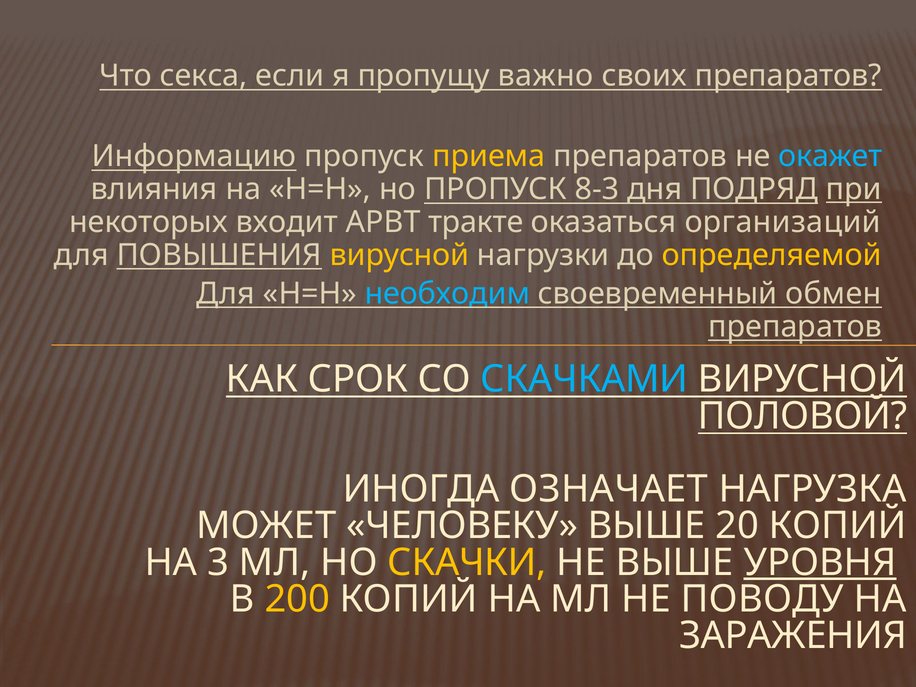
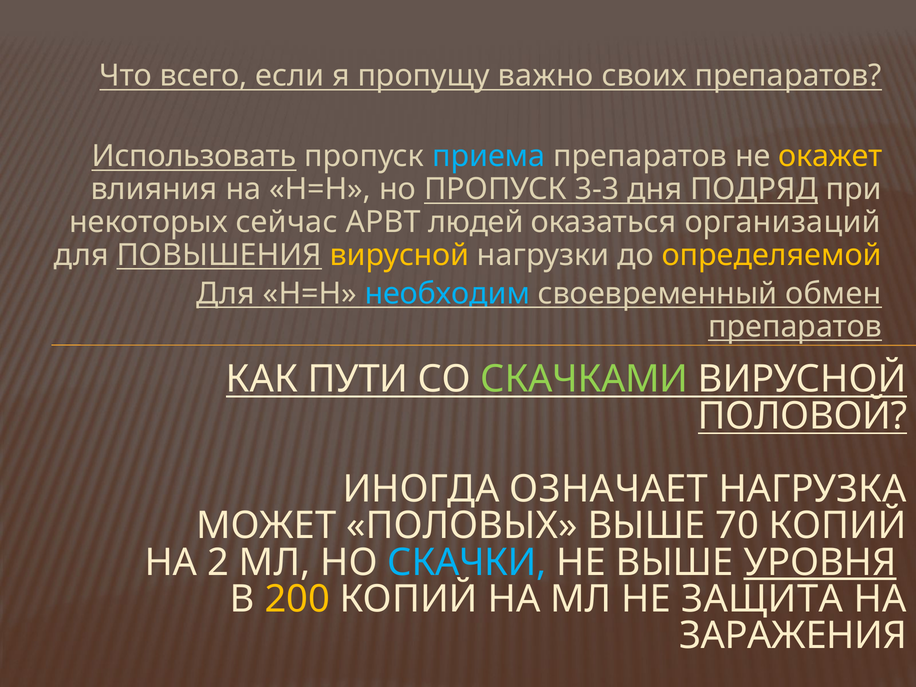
секса: секса -> всего (204, 76)
Информацию: Информацию -> Использовать (194, 156)
приема colour: yellow -> light blue (489, 156)
окажет colour: light blue -> yellow (830, 156)
8-3: 8-3 -> 3-3 (597, 189)
при underline: present -> none (854, 189)
входит: входит -> сейчас (287, 222)
тракте: тракте -> людей (476, 222)
СРОК: СРОК -> ПУТИ (358, 379)
СКАЧКАМИ colour: light blue -> light green (584, 379)
ЧЕЛОВЕКУ: ЧЕЛОВЕКУ -> ПОЛОВЫХ (462, 526)
20: 20 -> 70 (737, 526)
3: 3 -> 2 (218, 562)
СКАЧКИ colour: yellow -> light blue (467, 562)
ПОВОДУ: ПОВОДУ -> ЗАЩИТА (762, 599)
